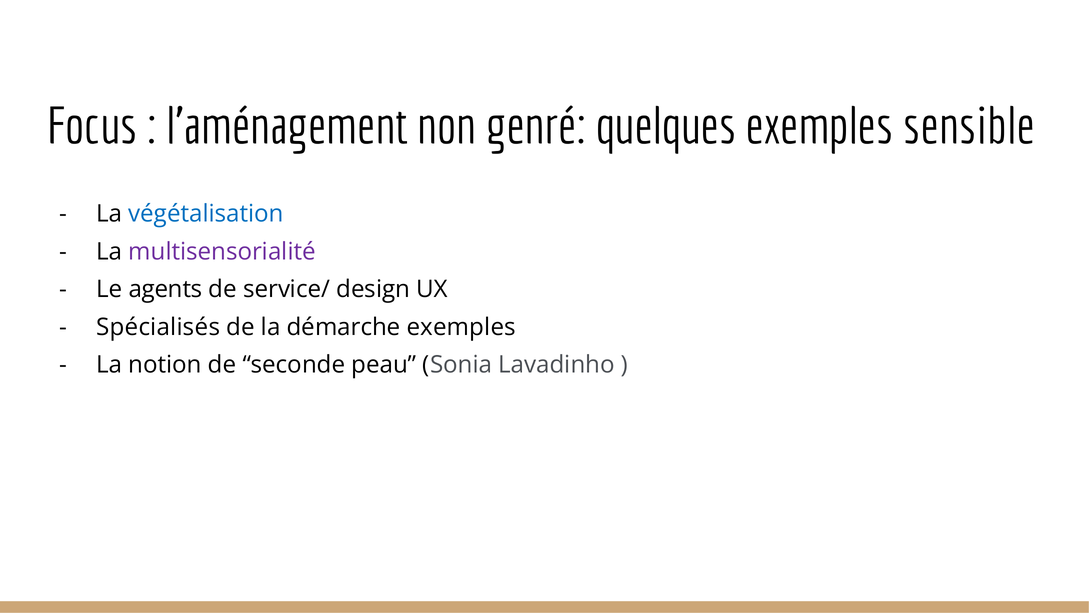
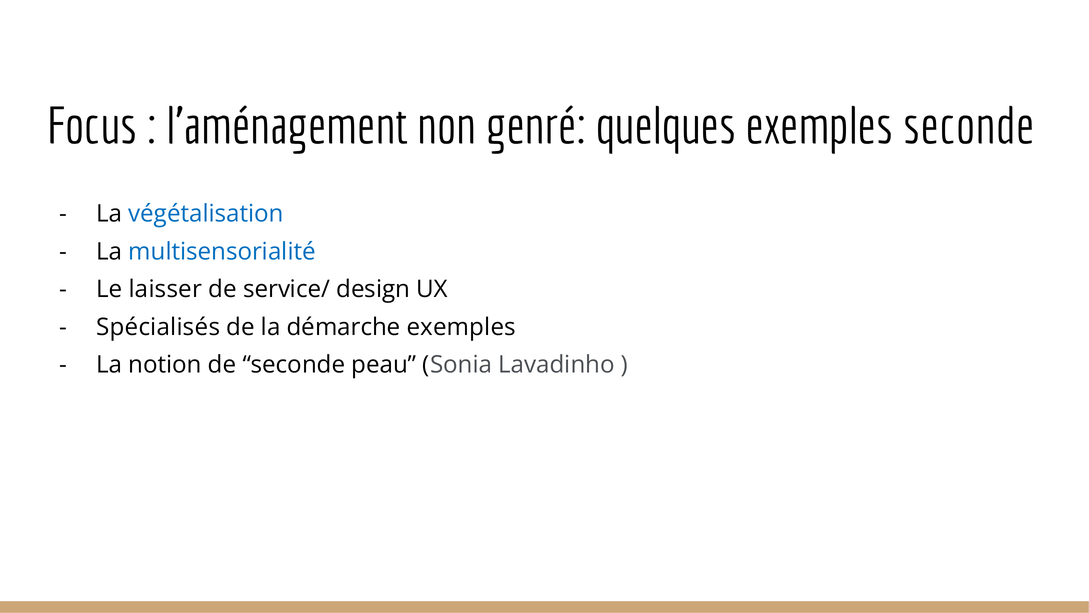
exemples sensible: sensible -> seconde (969, 126)
multisensorialité colour: purple -> blue (222, 252)
agents: agents -> laisser (165, 289)
